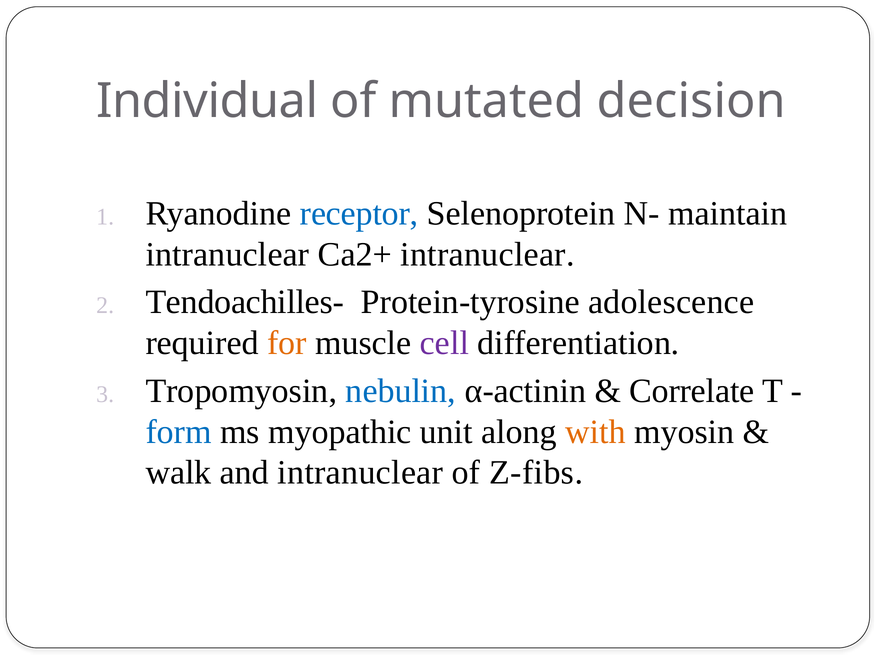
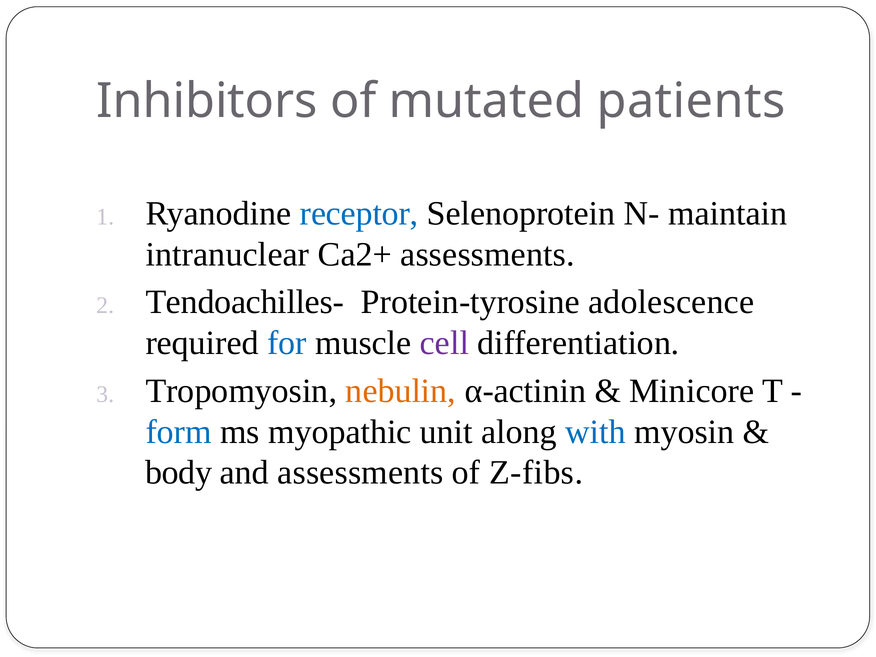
Individual: Individual -> Inhibitors (207, 101)
decision: decision -> patients (691, 101)
Ca2+ intranuclear: intranuclear -> assessments (488, 254)
for colour: orange -> blue (287, 343)
nebulin colour: blue -> orange (401, 391)
Correlate: Correlate -> Minicore (692, 391)
with colour: orange -> blue (595, 432)
walk: walk -> body (179, 473)
and intranuclear: intranuclear -> assessments (360, 473)
